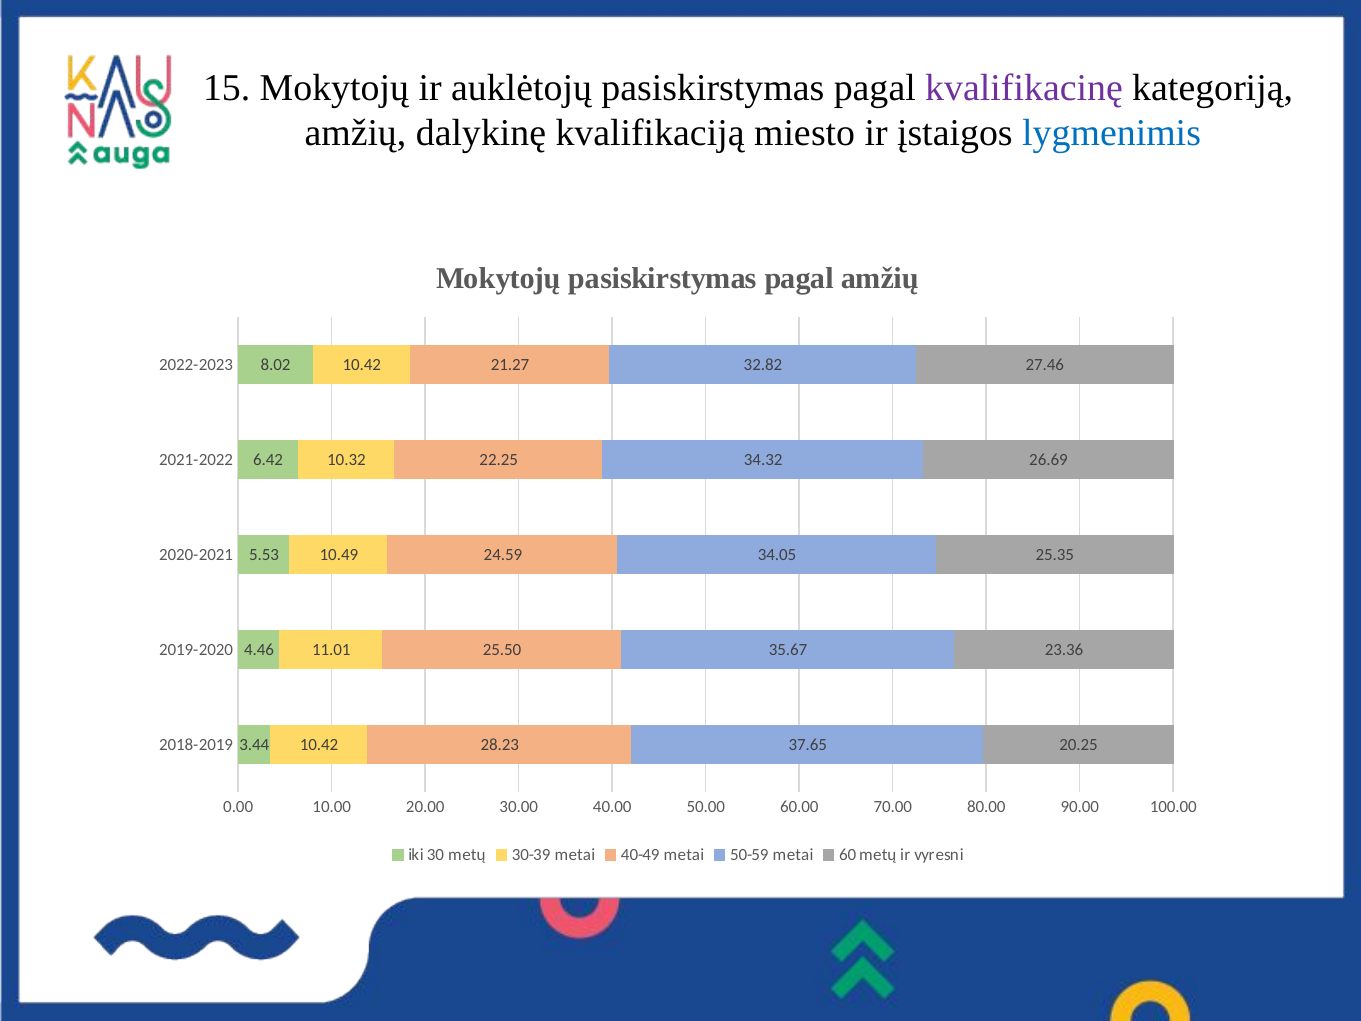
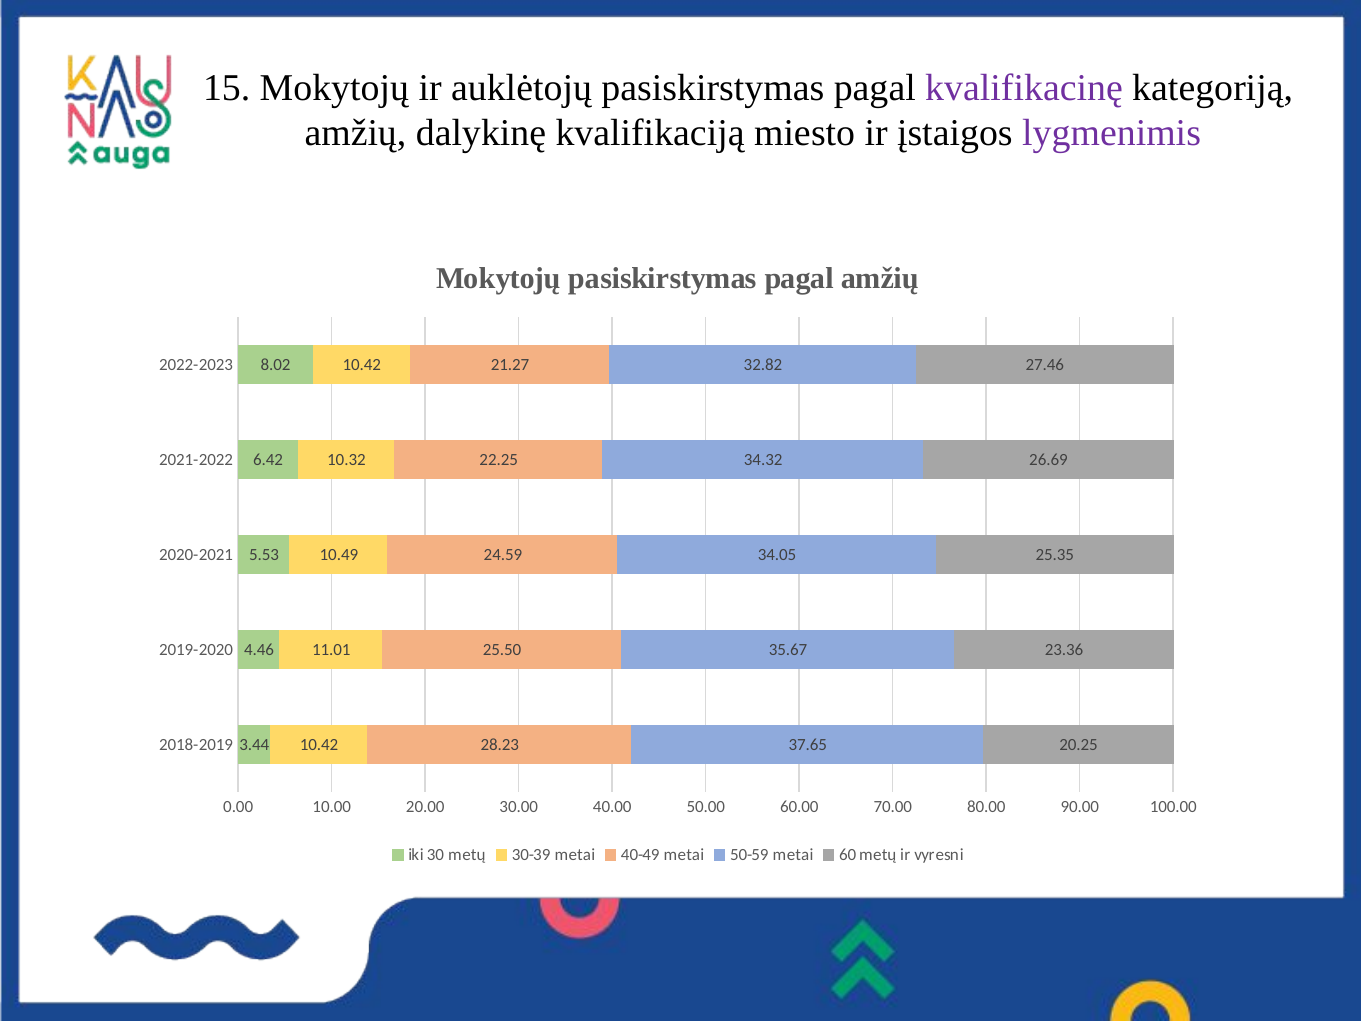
lygmenimis colour: blue -> purple (1112, 133)
